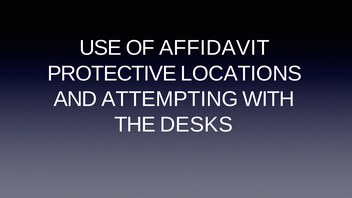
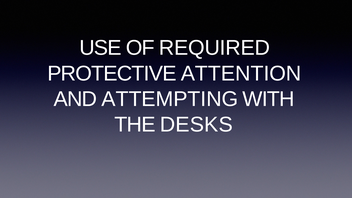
AFFIDAVIT: AFFIDAVIT -> REQUIRED (215, 48)
LOCATIONS: LOCATIONS -> ATTENTION (241, 73)
